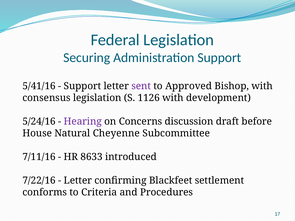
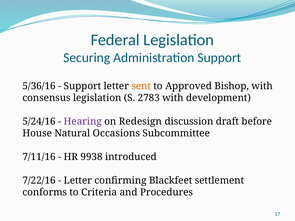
5/41/16: 5/41/16 -> 5/36/16 (39, 86)
sent colour: purple -> orange (141, 86)
1126: 1126 -> 2783 (149, 98)
Concerns: Concerns -> Redesign (140, 122)
Cheyenne: Cheyenne -> Occasions (116, 133)
8633: 8633 -> 9938 (92, 157)
